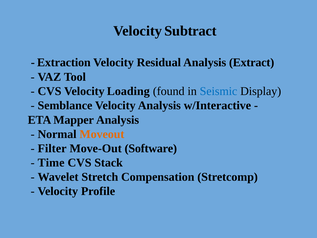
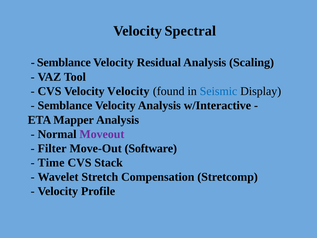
Subtract: Subtract -> Spectral (190, 31)
Extraction: Extraction -> Semblance (64, 62)
Extract: Extract -> Scaling (252, 62)
Velocity Loading: Loading -> Velocity (128, 91)
Moveout colour: orange -> purple (102, 134)
